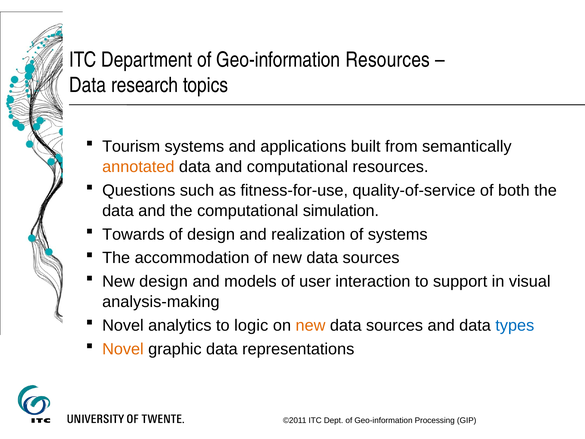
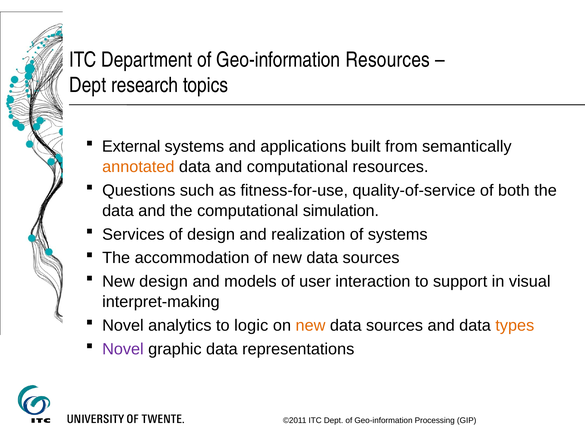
Data: Data -> Dept (88, 85)
Tourism: Tourism -> External (131, 146)
Towards: Towards -> Services (133, 234)
analysis-making: analysis-making -> interpret-making (161, 302)
types colour: blue -> orange (515, 325)
Novel colour: orange -> purple (123, 349)
